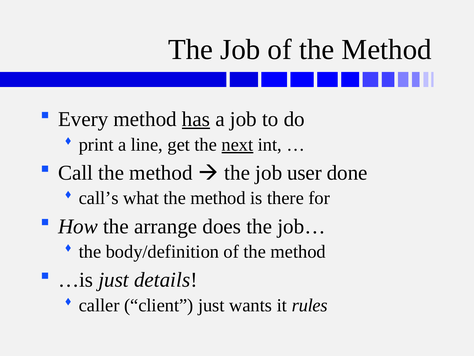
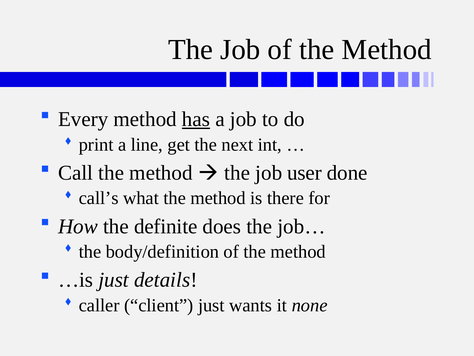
next underline: present -> none (237, 144)
arrange: arrange -> definite (166, 226)
rules: rules -> none (310, 305)
